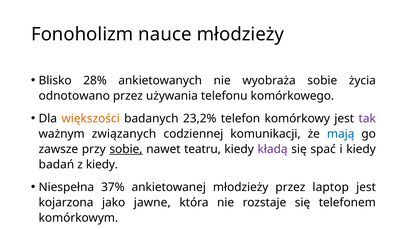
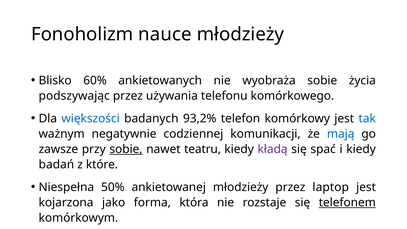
28%: 28% -> 60% (95, 81)
odnotowano: odnotowano -> podszywając (74, 96)
większości colour: orange -> blue (91, 119)
23,2%: 23,2% -> 93,2% (200, 119)
tak colour: purple -> blue (367, 119)
związanych: związanych -> negatywnie (124, 134)
z kiedy: kiedy -> które (102, 164)
37%: 37% -> 50% (113, 187)
jawne: jawne -> forma (152, 203)
telefonem underline: none -> present (347, 203)
